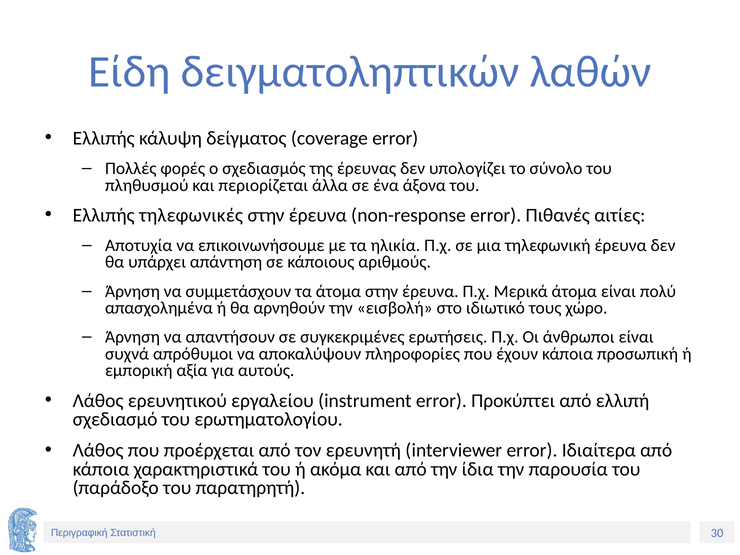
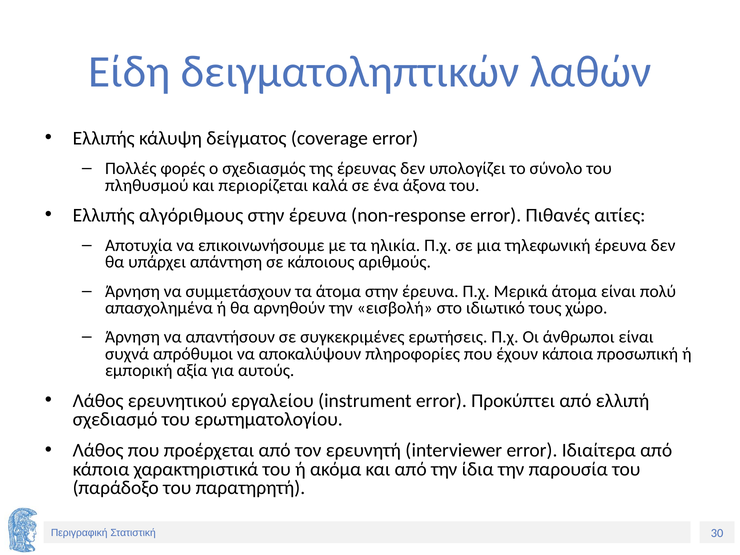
άλλα: άλλα -> καλά (330, 185)
τηλεφωνικές: τηλεφωνικές -> αλγόριθμους (191, 215)
